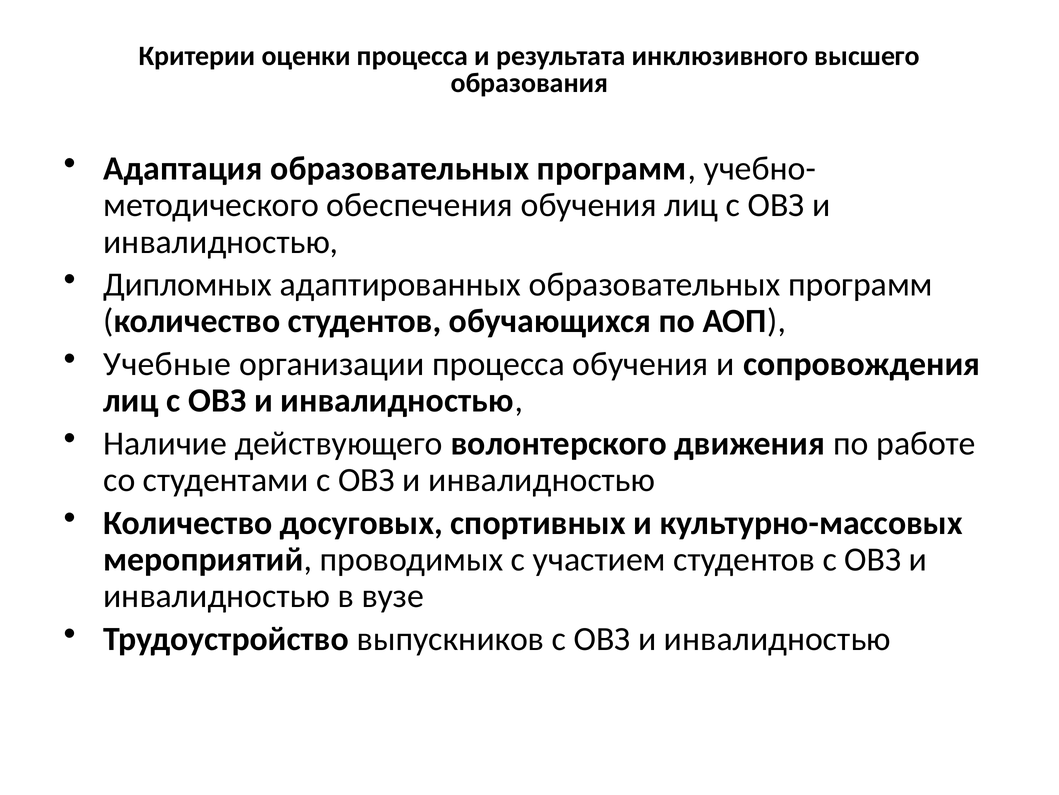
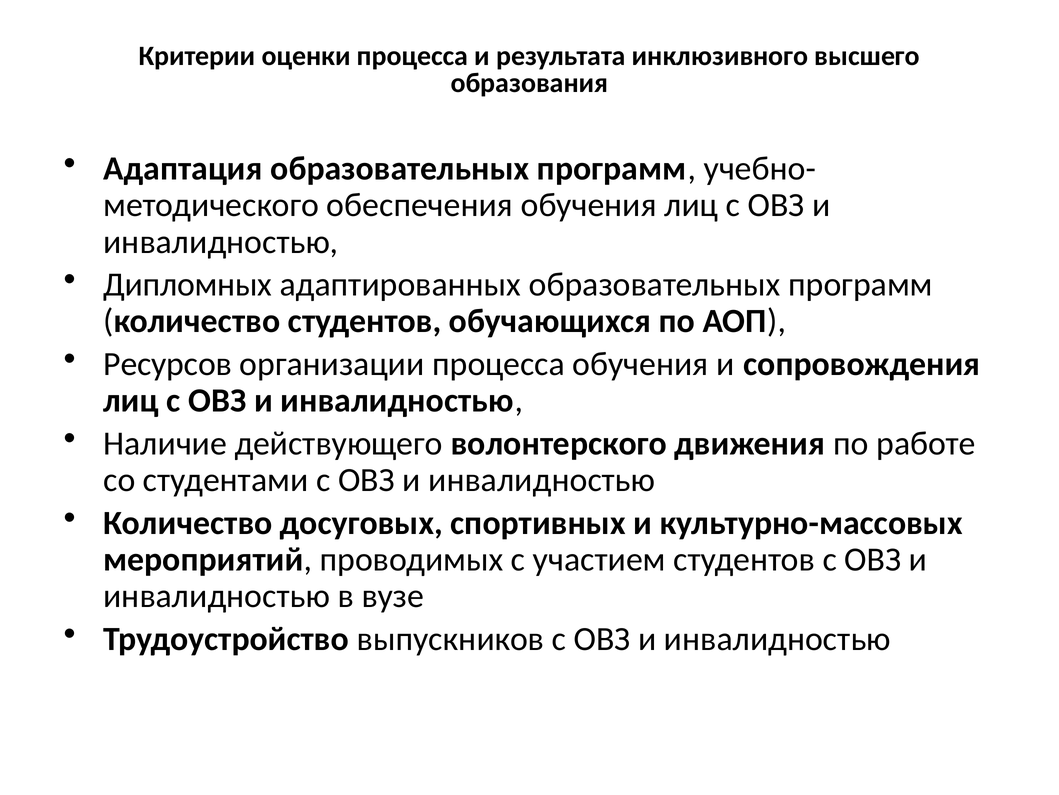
Учебные: Учебные -> Ресурсов (168, 364)
